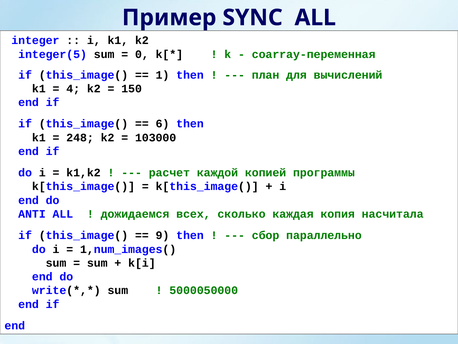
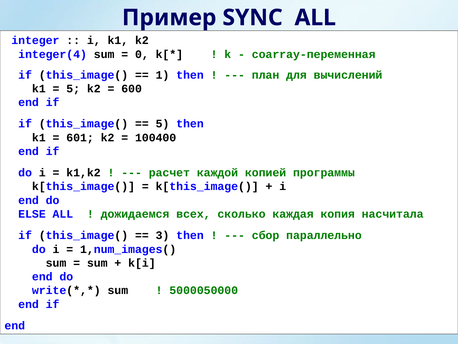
integer(5: integer(5 -> integer(4 (53, 54)
4: 4 -> 5 (73, 89)
150: 150 -> 600 (132, 89)
6: 6 -> 5 (162, 124)
248: 248 -> 601 (80, 137)
103000: 103000 -> 100400 (156, 137)
ANTI: ANTI -> ELSE (32, 214)
9: 9 -> 3 (162, 235)
